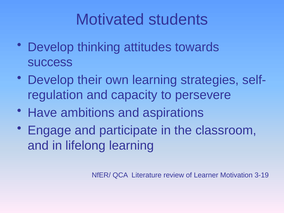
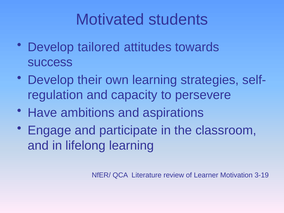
thinking: thinking -> tailored (99, 47)
